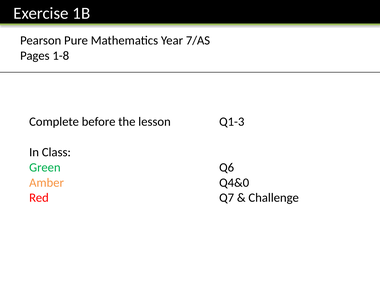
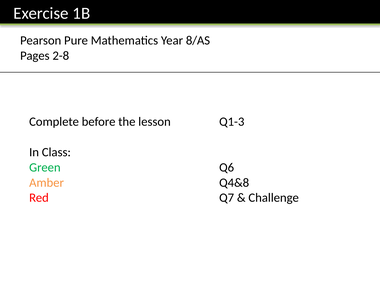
7/AS: 7/AS -> 8/AS (198, 41)
1-8: 1-8 -> 2-8 (61, 56)
Q4&0: Q4&0 -> Q4&8 (234, 183)
